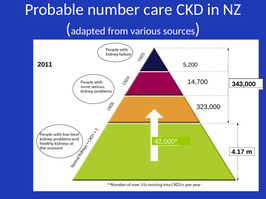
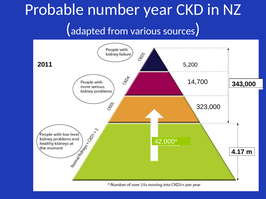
care: care -> year (158, 10)
